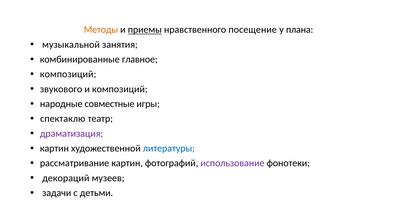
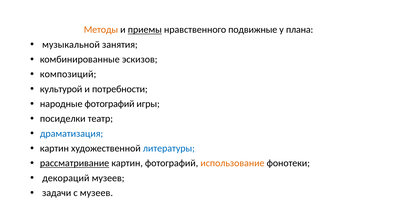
посещение: посещение -> подвижные (253, 30)
главное: главное -> эскизов (140, 59)
звукового: звукового -> культурой (61, 89)
и композиций: композиций -> потребности (120, 89)
народные совместные: совместные -> фотографий (110, 104)
спектаклю: спектаклю -> посиделки (63, 119)
драматизация colour: purple -> blue (72, 134)
рассматривание underline: none -> present (75, 163)
использование colour: purple -> orange (232, 163)
с детьми: детьми -> музеев (96, 193)
